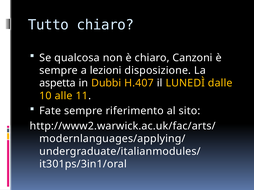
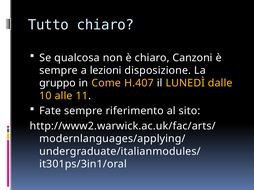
aspetta: aspetta -> gruppo (58, 83)
Dubbi: Dubbi -> Come (106, 83)
